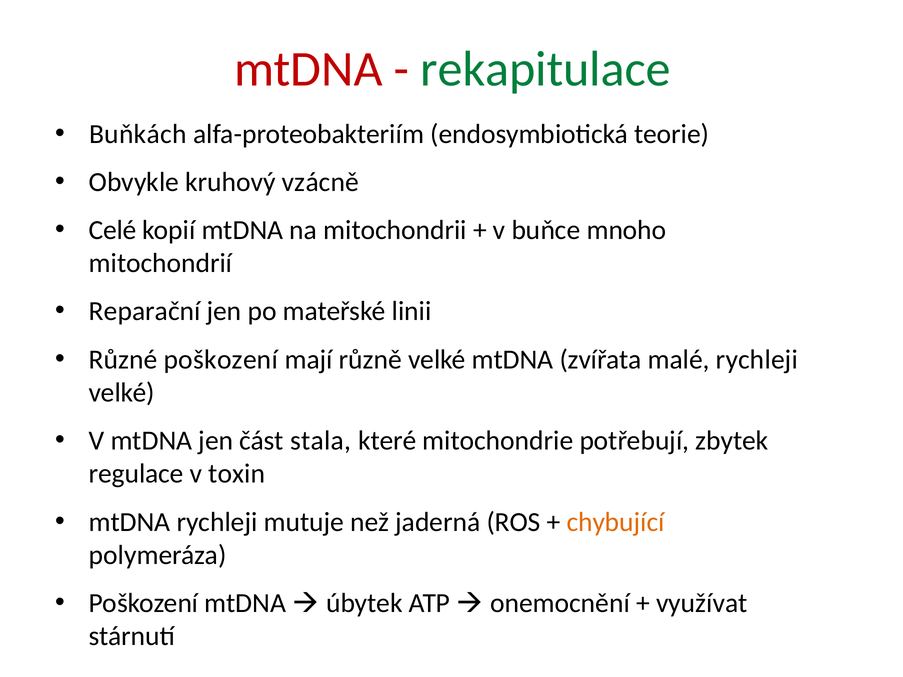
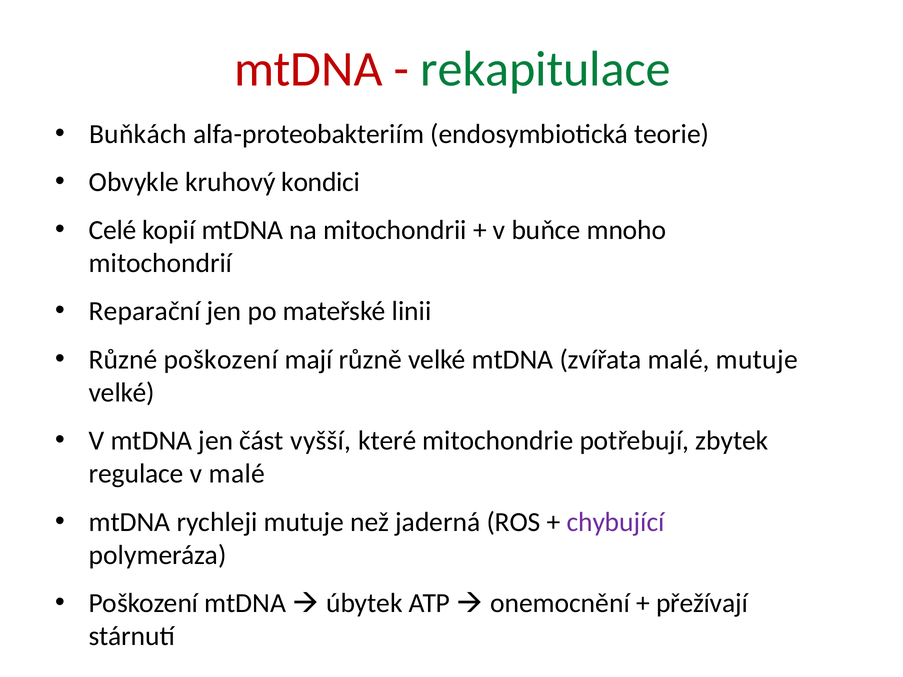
vzácně: vzácně -> kondici (321, 182)
malé rychleji: rychleji -> mutuje (757, 360)
stala: stala -> vyšší (321, 441)
v toxin: toxin -> malé (237, 474)
chybující colour: orange -> purple (616, 522)
využívat: využívat -> přežívají (702, 603)
